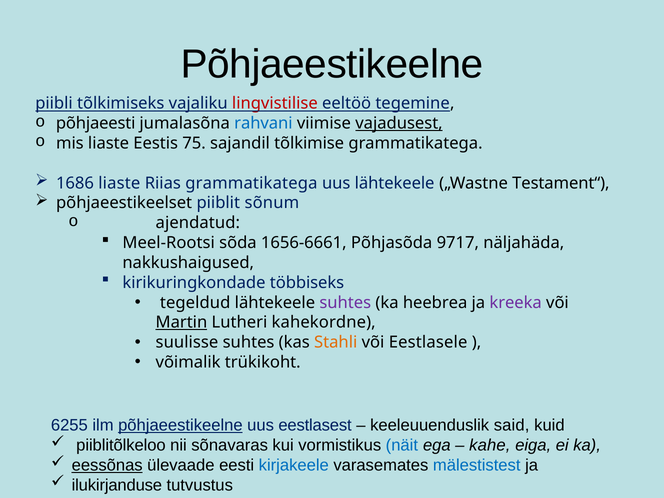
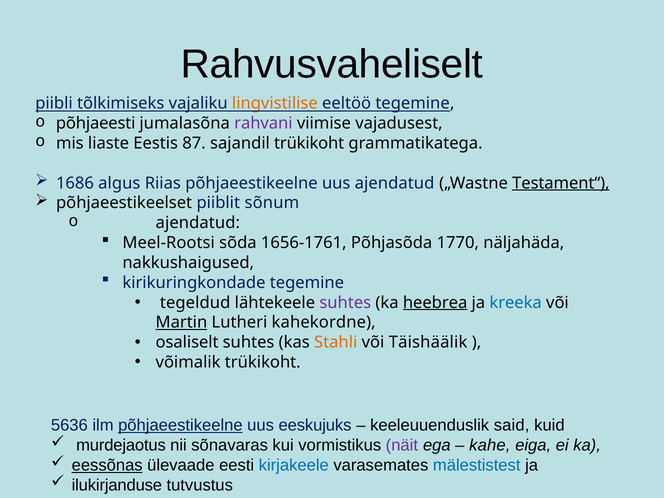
Põhjaeestikeelne: Põhjaeestikeelne -> Rahvusvaheliselt (332, 64)
lingvistilise colour: red -> orange (275, 103)
rahvani colour: blue -> purple (263, 123)
vajadusest underline: present -> none (399, 123)
75: 75 -> 87 (194, 143)
sajandil tõlkimise: tõlkimise -> trükikoht (309, 143)
1686 liaste: liaste -> algus (119, 183)
Riias grammatikatega: grammatikatega -> põhjaeestikeelne (251, 183)
uus lähtekeele: lähtekeele -> ajendatud (395, 183)
Testament“ underline: none -> present (561, 183)
1656-6661: 1656-6661 -> 1656-1761 (304, 243)
9717: 9717 -> 1770 (458, 243)
kirikuringkondade többiseks: többiseks -> tegemine (307, 283)
heebrea underline: none -> present (435, 303)
kreeka colour: purple -> blue (516, 303)
suulisse: suulisse -> osaliselt (187, 342)
Eestlasele: Eestlasele -> Täishäälik (428, 342)
6255: 6255 -> 5636 (69, 425)
eestlasest: eestlasest -> eeskujuks (315, 425)
piiblitõlkeloo: piiblitõlkeloo -> murdejaotus (121, 445)
näit colour: blue -> purple (402, 445)
